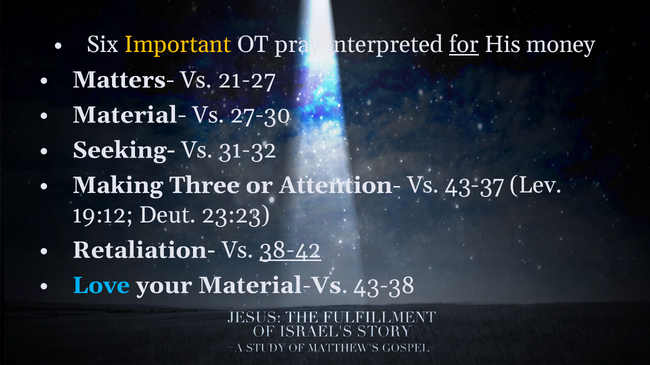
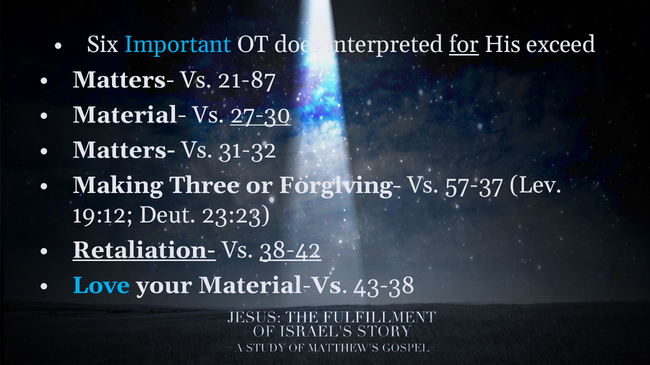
Important colour: yellow -> light blue (178, 45)
pray: pray -> does (298, 45)
money: money -> exceed (561, 45)
21-27: 21-27 -> 21-87 (247, 80)
27-30 underline: none -> present (261, 115)
Seeking-: Seeking- -> Matters- (124, 150)
Attention-: Attention- -> Forgiving- (340, 186)
43-37: 43-37 -> 57-37 (474, 186)
Retaliation- underline: none -> present (144, 251)
